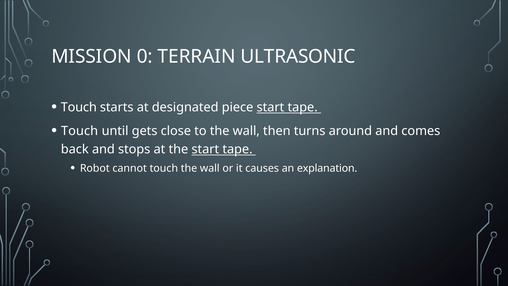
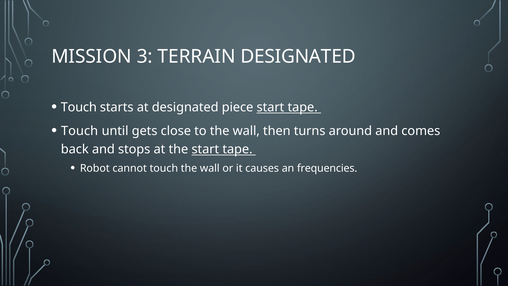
0: 0 -> 3 (145, 56)
TERRAIN ULTRASONIC: ULTRASONIC -> DESIGNATED (298, 56)
explanation: explanation -> frequencies (327, 168)
